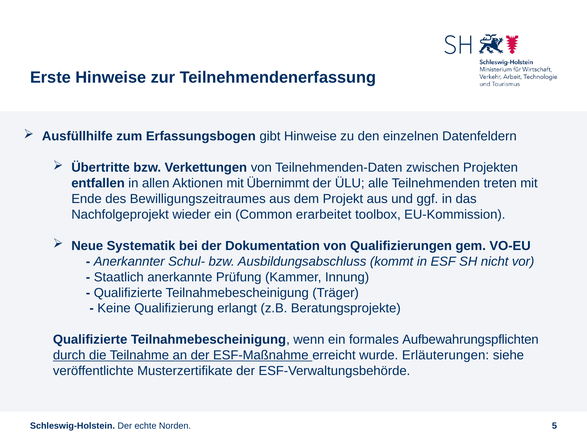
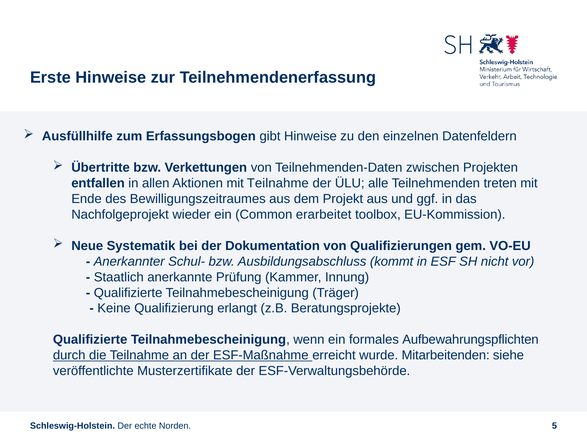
mit Übernimmt: Übernimmt -> Teilnahme (278, 183)
Erläuterungen: Erläuterungen -> Mitarbeitenden (446, 355)
